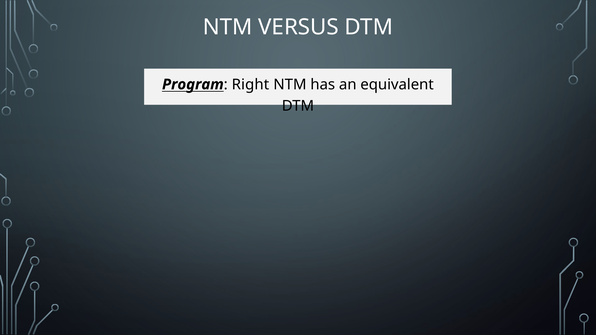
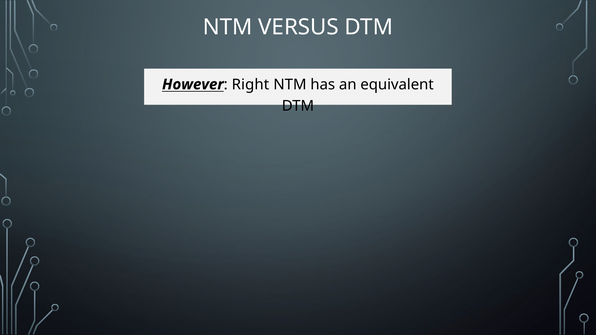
Program: Program -> However (193, 84)
